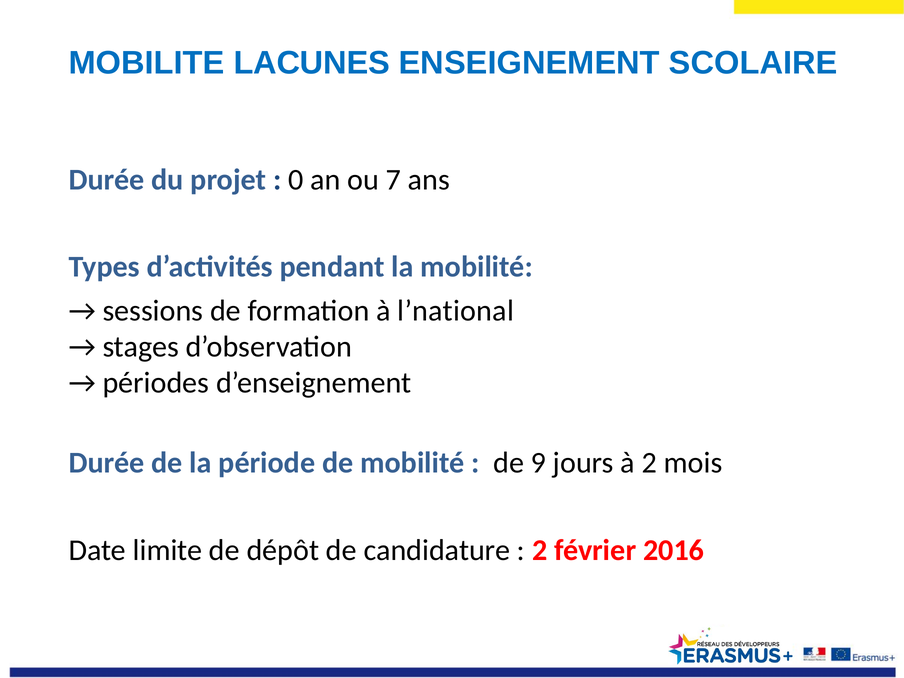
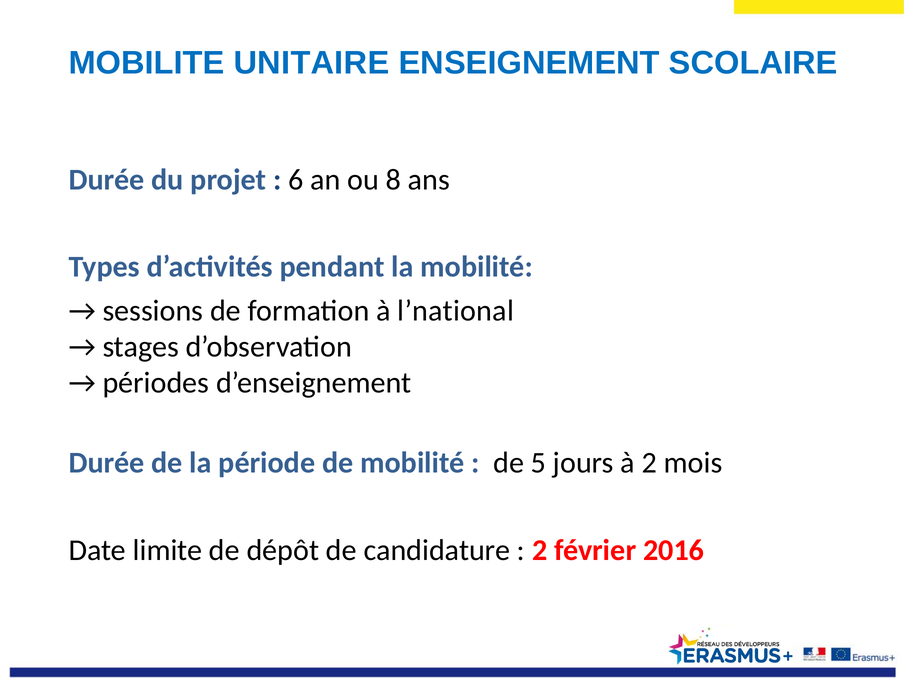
LACUNES: LACUNES -> UNITAIRE (311, 63)
0: 0 -> 6 (296, 180)
7: 7 -> 8 (393, 180)
9: 9 -> 5 (539, 463)
